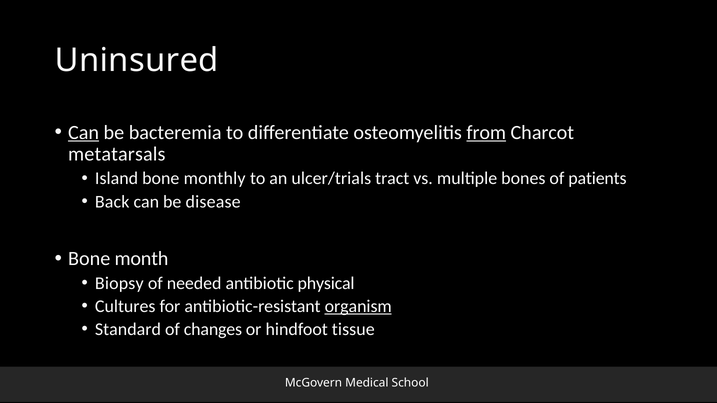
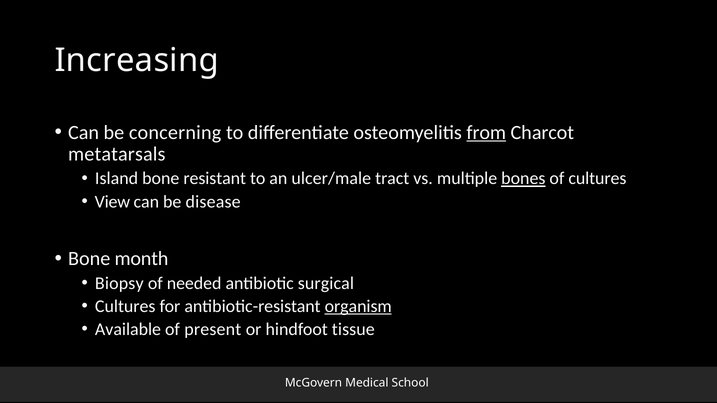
Uninsured: Uninsured -> Increasing (137, 60)
Can underline: present -> none (84, 133)
bacteremia: bacteremia -> concerning (175, 133)
monthly: monthly -> resistant (215, 179)
ulcer/trials: ulcer/trials -> ulcer/male (331, 179)
bones underline: none -> present (523, 179)
of patients: patients -> cultures (597, 179)
Back: Back -> View (112, 202)
physical: physical -> surgical (326, 283)
Standard: Standard -> Available (128, 330)
changes: changes -> present (213, 330)
